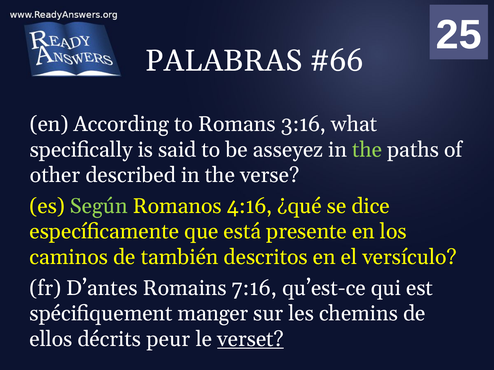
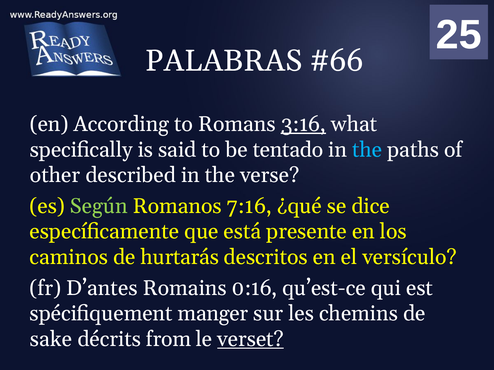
3:16 underline: none -> present (303, 124)
asseyez: asseyez -> tentado (288, 150)
the colour: light green -> light blue (367, 150)
4:16: 4:16 -> 7:16 (249, 206)
también: también -> hurtarás (180, 258)
7:16: 7:16 -> 0:16 (254, 288)
ellos: ellos -> sake (51, 339)
peur: peur -> from (169, 339)
